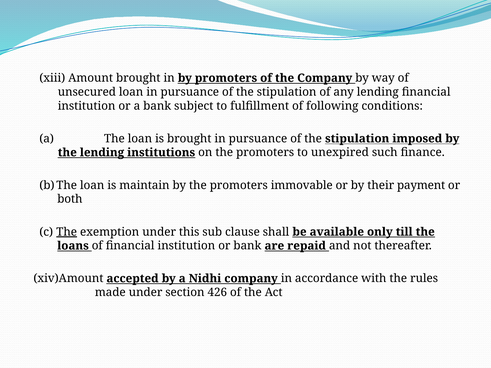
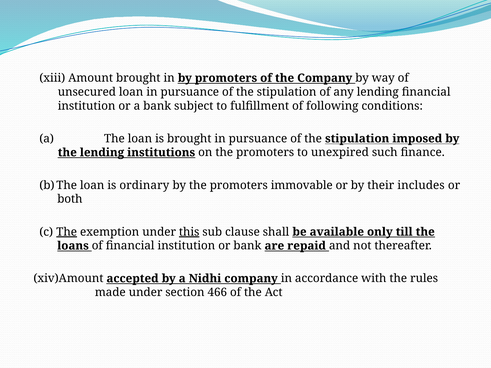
maintain: maintain -> ordinary (144, 185)
payment: payment -> includes (421, 185)
this underline: none -> present (189, 232)
426: 426 -> 466 (217, 293)
